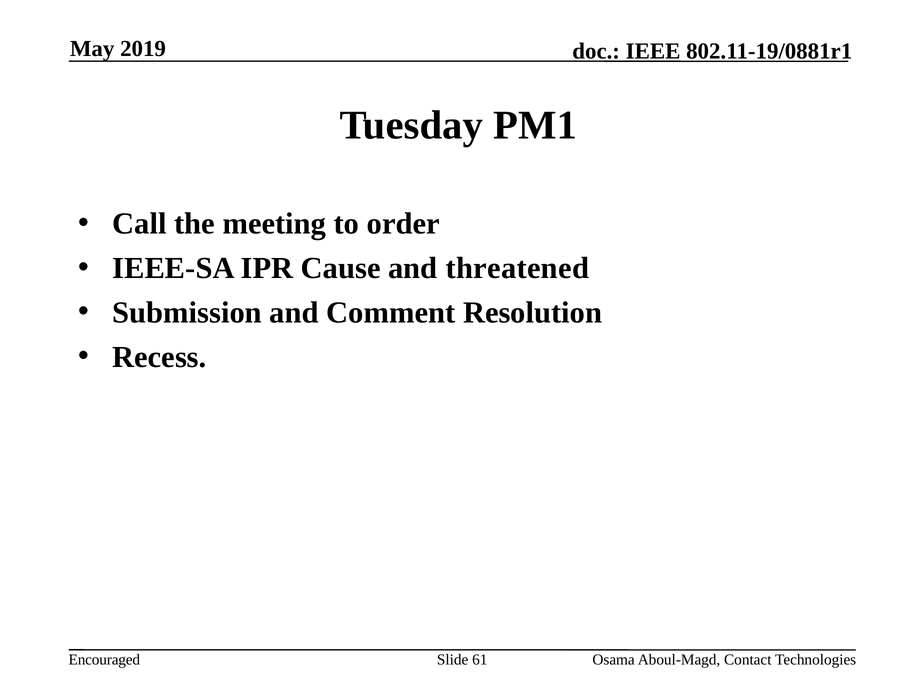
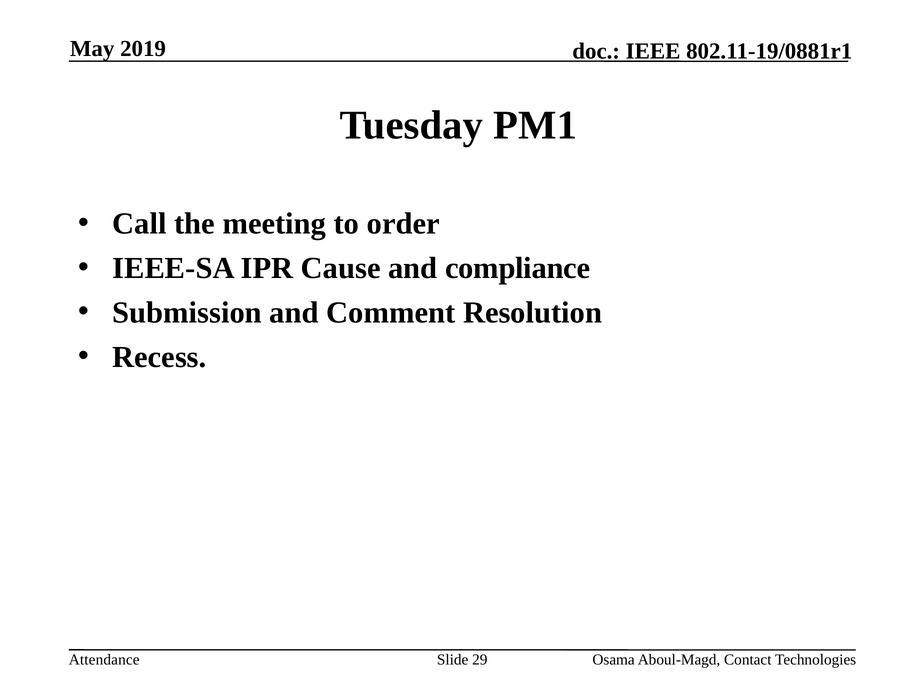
threatened: threatened -> compliance (518, 268)
Encouraged: Encouraged -> Attendance (104, 660)
61: 61 -> 29 (480, 660)
